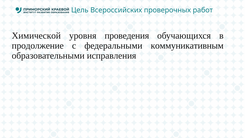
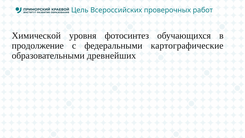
проведения: проведения -> фотосинтез (127, 36)
коммуникативным: коммуникативным -> картографические (187, 46)
исправления: исправления -> древнейших (111, 56)
